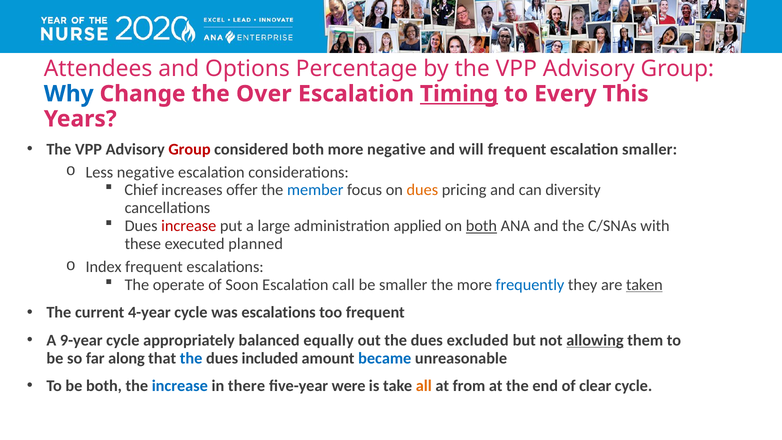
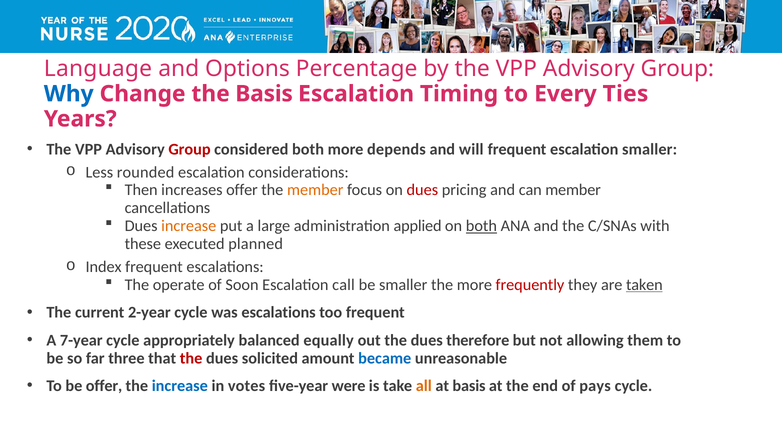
Attendees: Attendees -> Language (98, 69)
the Over: Over -> Basis (264, 94)
Timing underline: present -> none (459, 94)
This: This -> Ties (626, 94)
more negative: negative -> depends (396, 149)
Less negative: negative -> rounded (146, 172)
Chief: Chief -> Then (141, 190)
member colour: blue -> orange (315, 190)
dues colour: orange -> red (422, 190)
can diversity: diversity -> member (573, 190)
increase colour: red -> orange (189, 226)
frequently colour: blue -> red (530, 285)
4-year: 4-year -> 2-year (149, 312)
9-year: 9-year -> 7-year (81, 340)
excluded: excluded -> therefore (478, 340)
allowing underline: present -> none (595, 340)
along: along -> three (126, 358)
the colour: blue -> red (191, 358)
included: included -> solicited (270, 358)
be both: both -> offer (104, 386)
there: there -> votes (247, 386)
at from: from -> basis (469, 386)
clear: clear -> pays (595, 386)
